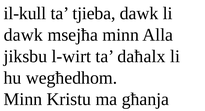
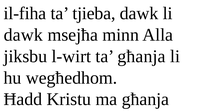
il-kull: il-kull -> il-fiha (25, 13)
ta daħalx: daħalx -> għanja (141, 56)
Minn: Minn -> Ħadd (23, 99)
